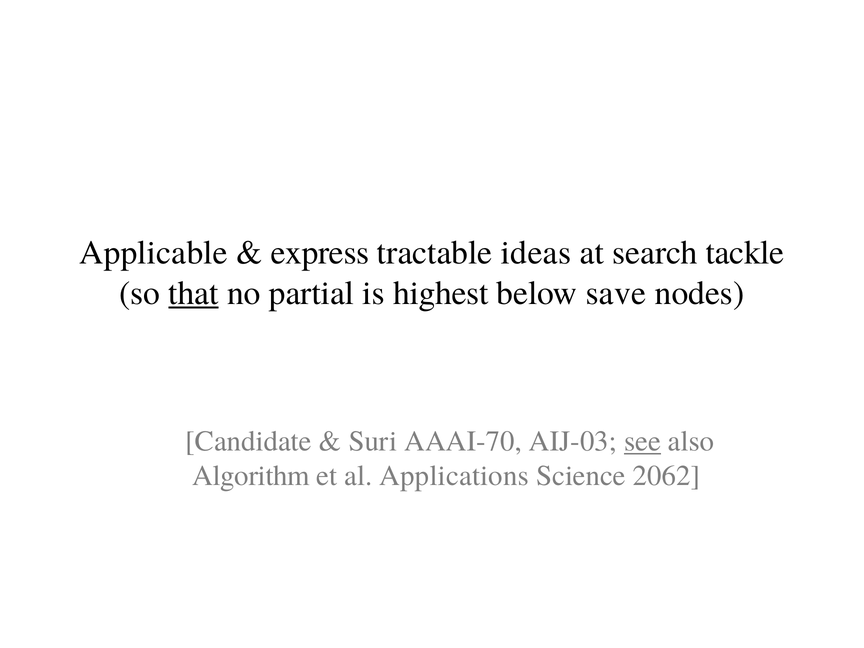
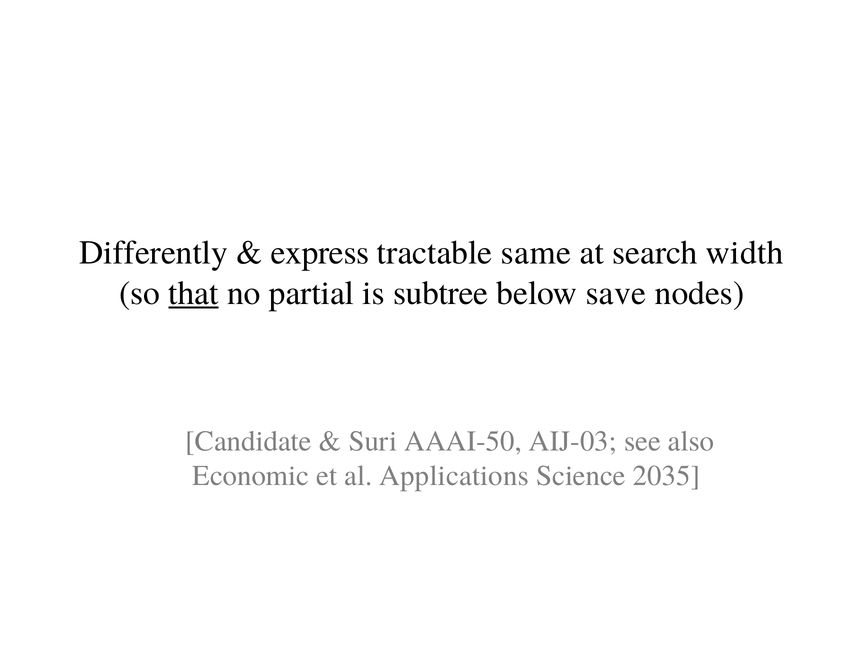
Applicable: Applicable -> Differently (154, 253)
ideas: ideas -> same (536, 253)
tackle: tackle -> width (745, 253)
highest: highest -> subtree (441, 293)
AAAI-70: AAAI-70 -> AAAI-50 (463, 441)
see underline: present -> none (642, 441)
Algorithm: Algorithm -> Economic (251, 476)
2062: 2062 -> 2035 (667, 476)
